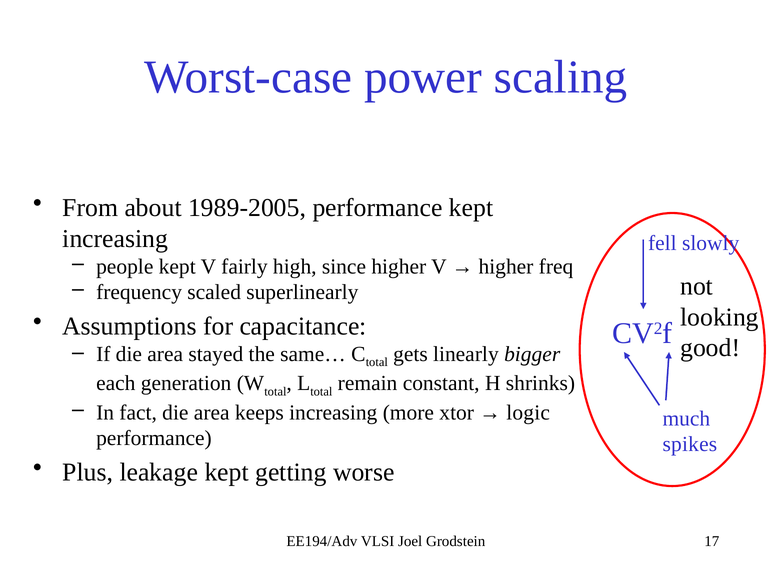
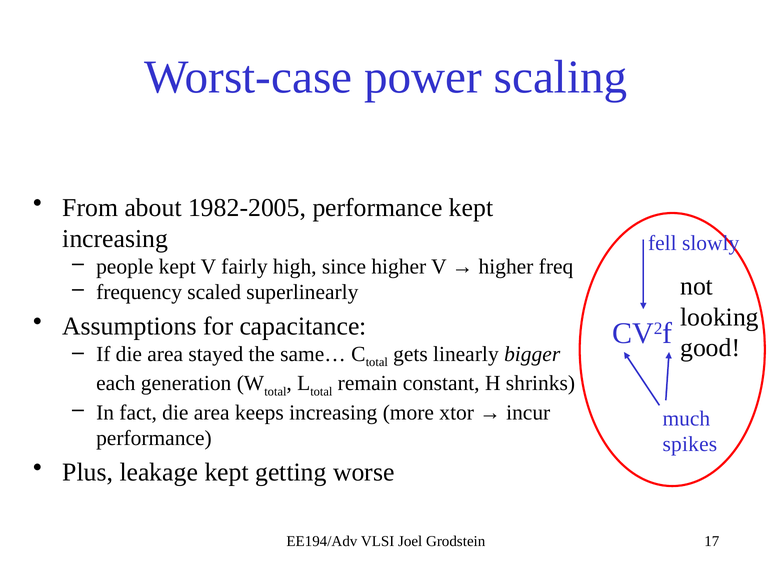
1989-2005: 1989-2005 -> 1982-2005 (247, 208)
logic: logic -> incur (528, 413)
